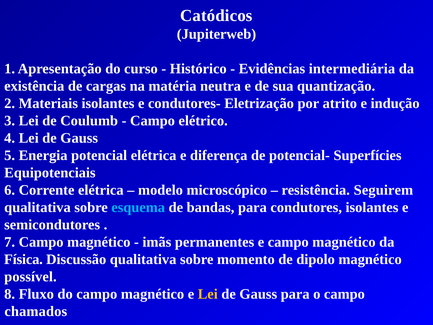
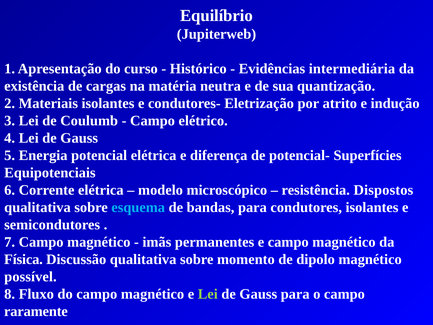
Catódicos: Catódicos -> Equilíbrio (217, 16)
Seguirem: Seguirem -> Dispostos (383, 190)
Lei colour: yellow -> light green (208, 294)
chamados: chamados -> raramente (36, 311)
